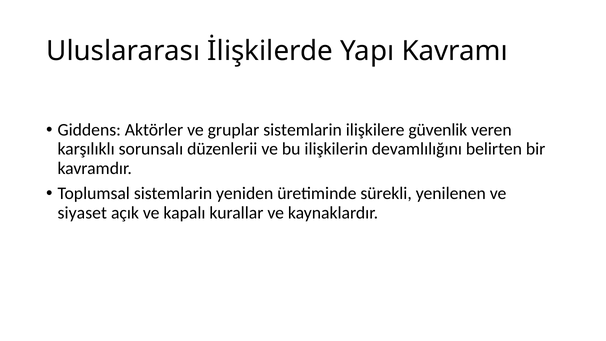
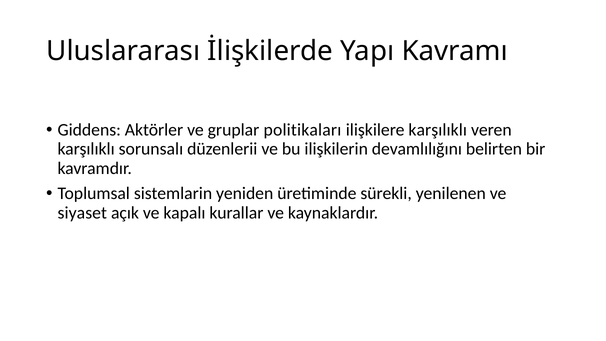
gruplar sistemlarin: sistemlarin -> politikaları (302, 130)
ilişkilere güvenlik: güvenlik -> karşılıklı (438, 130)
